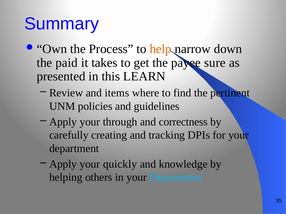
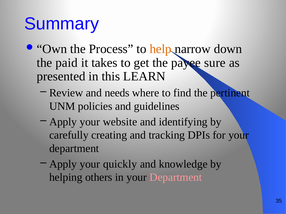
items: items -> needs (117, 93)
through: through -> website (120, 122)
correctness: correctness -> identifying (183, 122)
Department colour: light blue -> pink (176, 178)
